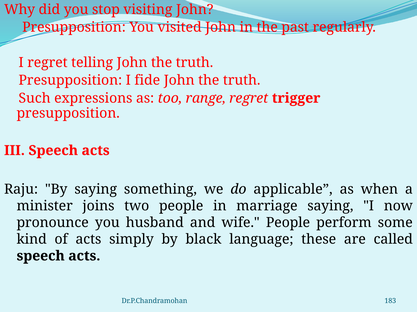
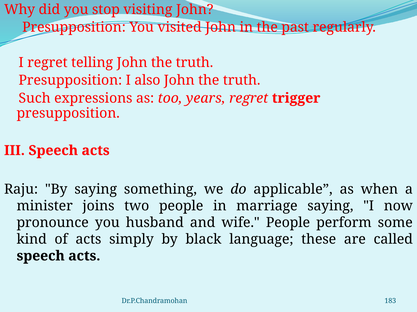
fide: fide -> also (147, 81)
range: range -> years (206, 98)
